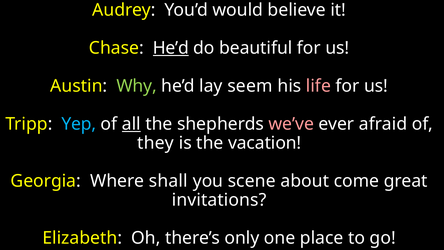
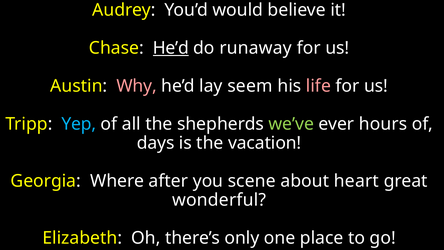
beautiful: beautiful -> runaway (256, 48)
Why colour: light green -> pink (137, 86)
all underline: present -> none (131, 124)
we’ve colour: pink -> light green (291, 124)
afraid: afraid -> hours (383, 124)
they: they -> days (156, 143)
shall: shall -> after (168, 181)
come: come -> heart (356, 181)
invitations: invitations -> wonderful (219, 200)
